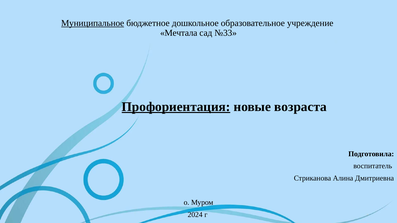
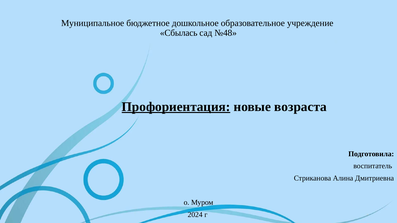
Муниципальное underline: present -> none (93, 23)
Мечтала: Мечтала -> Сбылась (179, 33)
№33: №33 -> №48 (226, 33)
